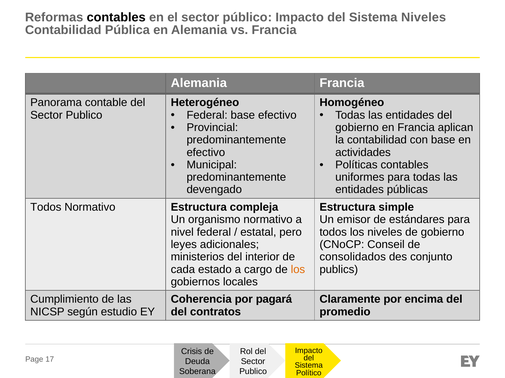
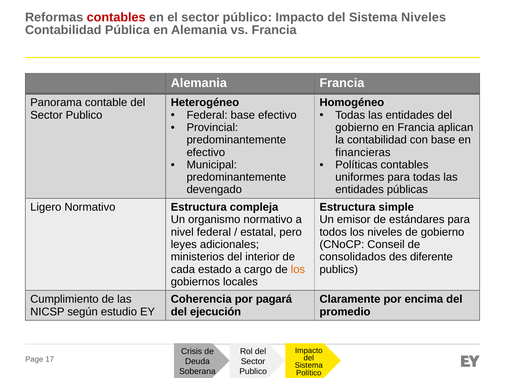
contables colour: black -> red (116, 17)
actividades: actividades -> financieras (363, 153)
Todos: Todos -> Ligero (46, 208)
conjunto: conjunto -> diferente (431, 257)
contratos: contratos -> ejecución (216, 312)
